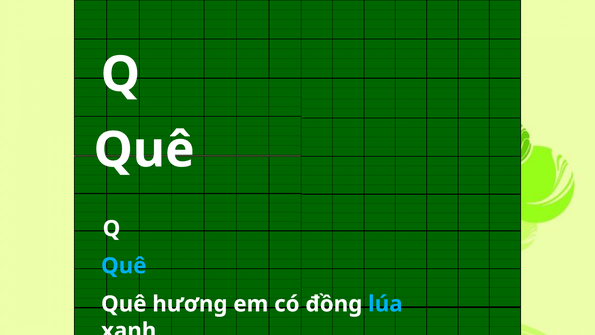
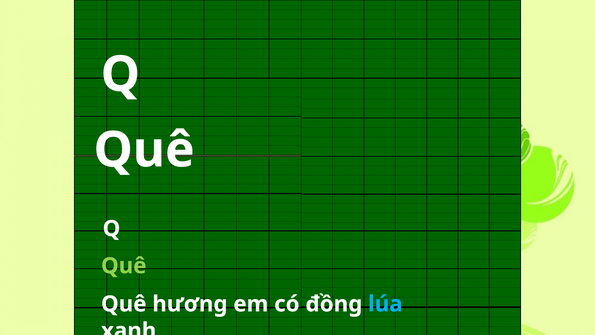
Quê colour: light blue -> light green (124, 266)
